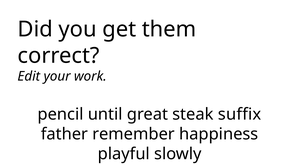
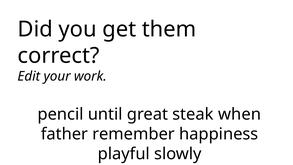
suffix: suffix -> when (240, 114)
